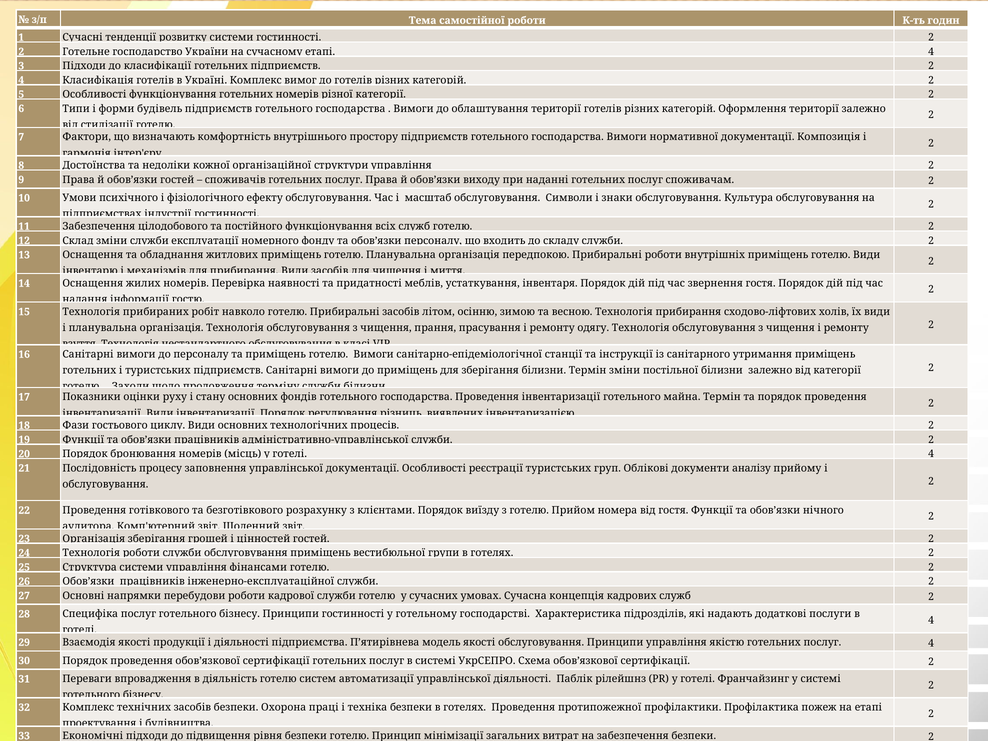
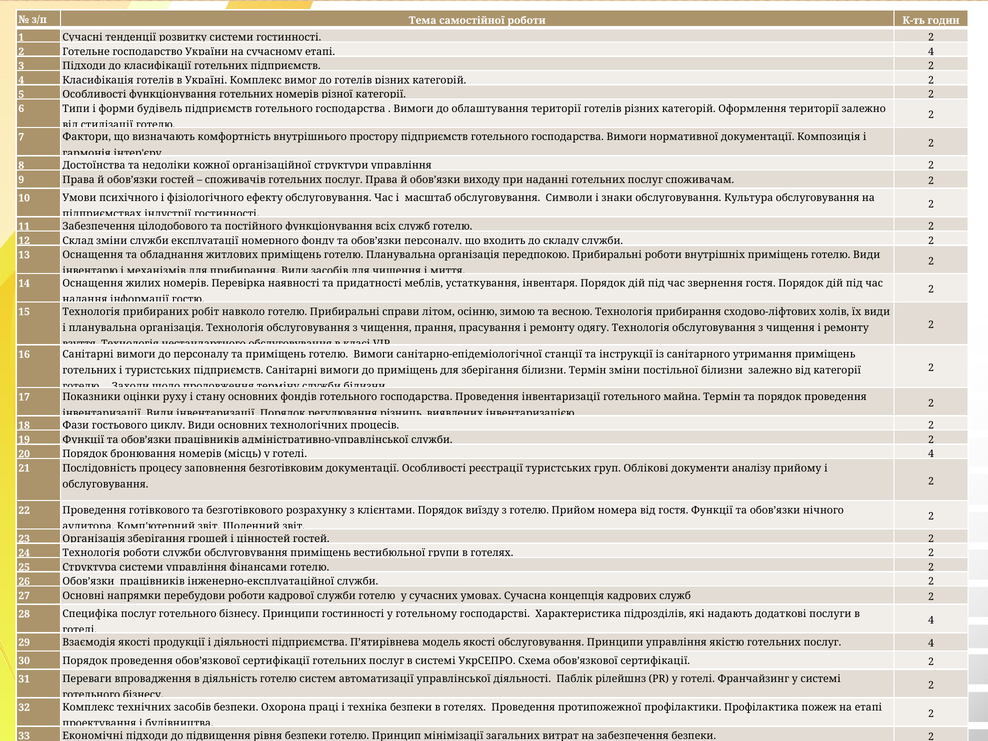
Прибиральні засобів: засобів -> справи (401, 312)
заповнення управлінської: управлінської -> безготівковим (286, 468)
